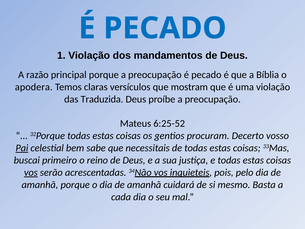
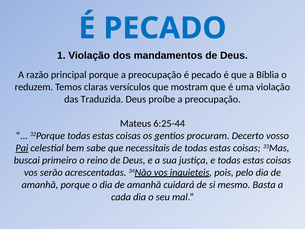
apodera: apodera -> reduzem (34, 87)
6:25-52: 6:25-52 -> 6:25-44 (169, 123)
vos underline: present -> none (31, 172)
